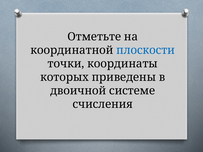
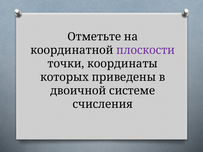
плоскости colour: blue -> purple (146, 50)
